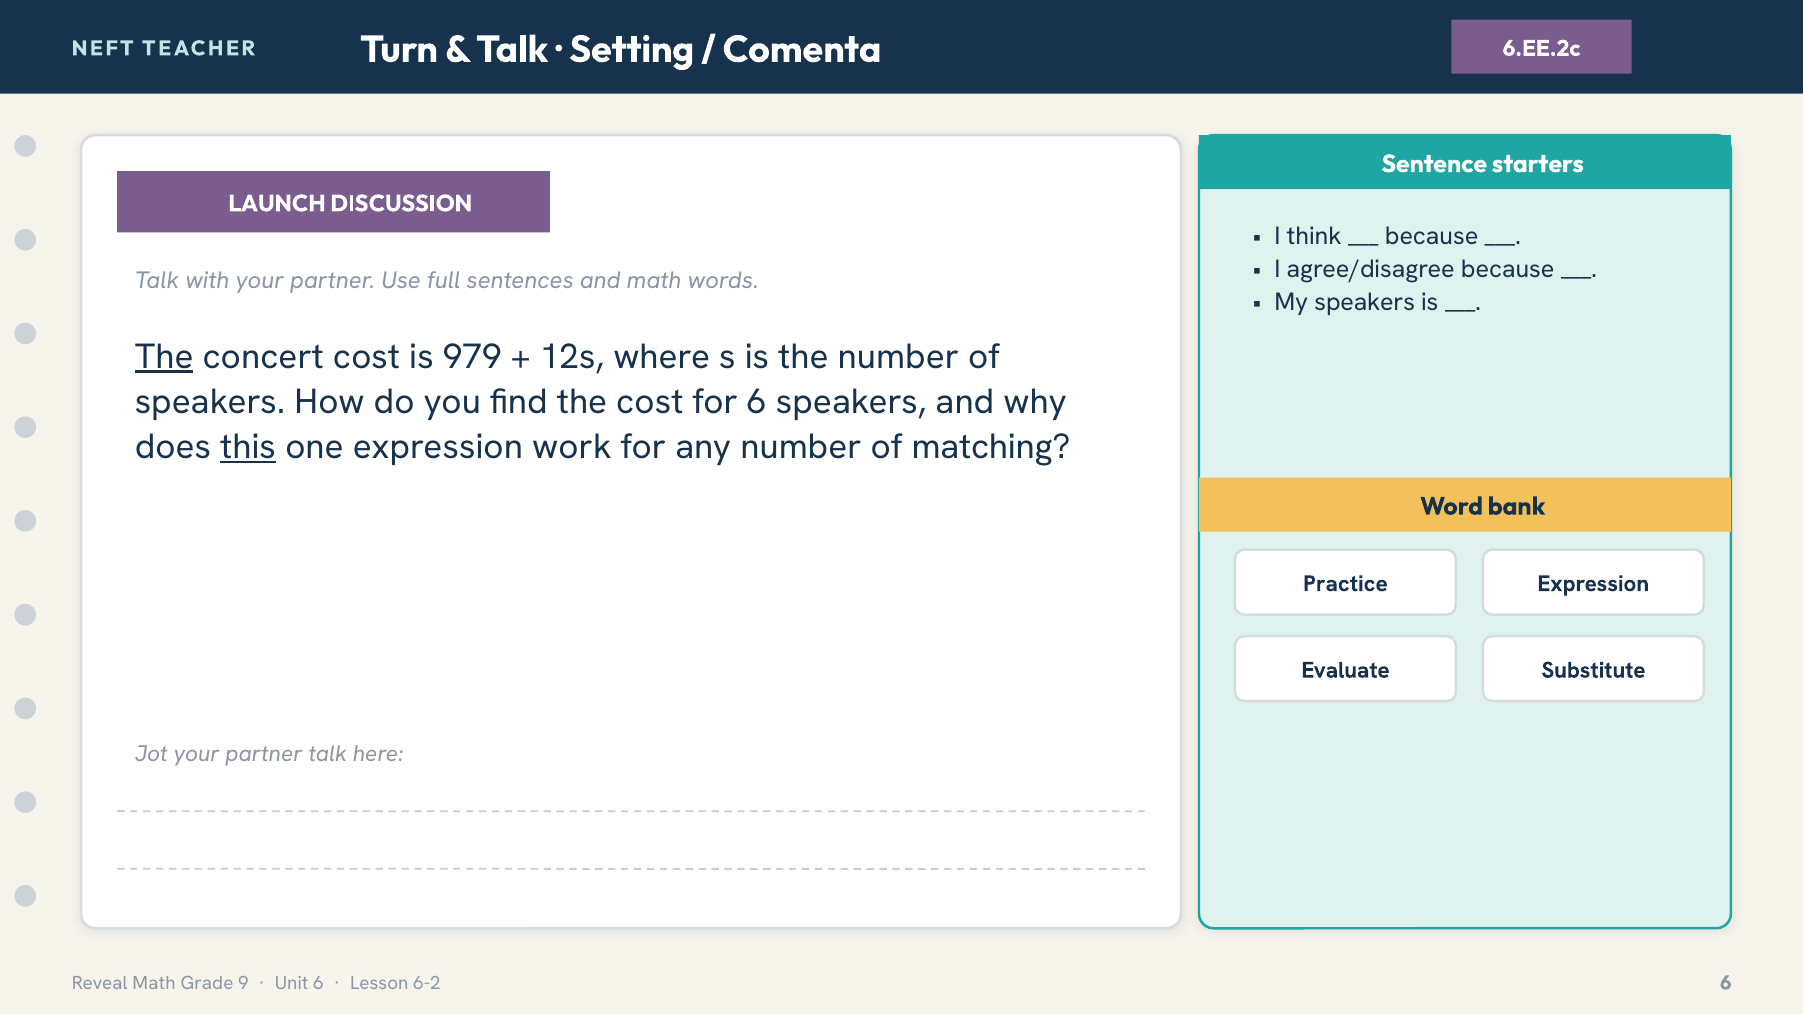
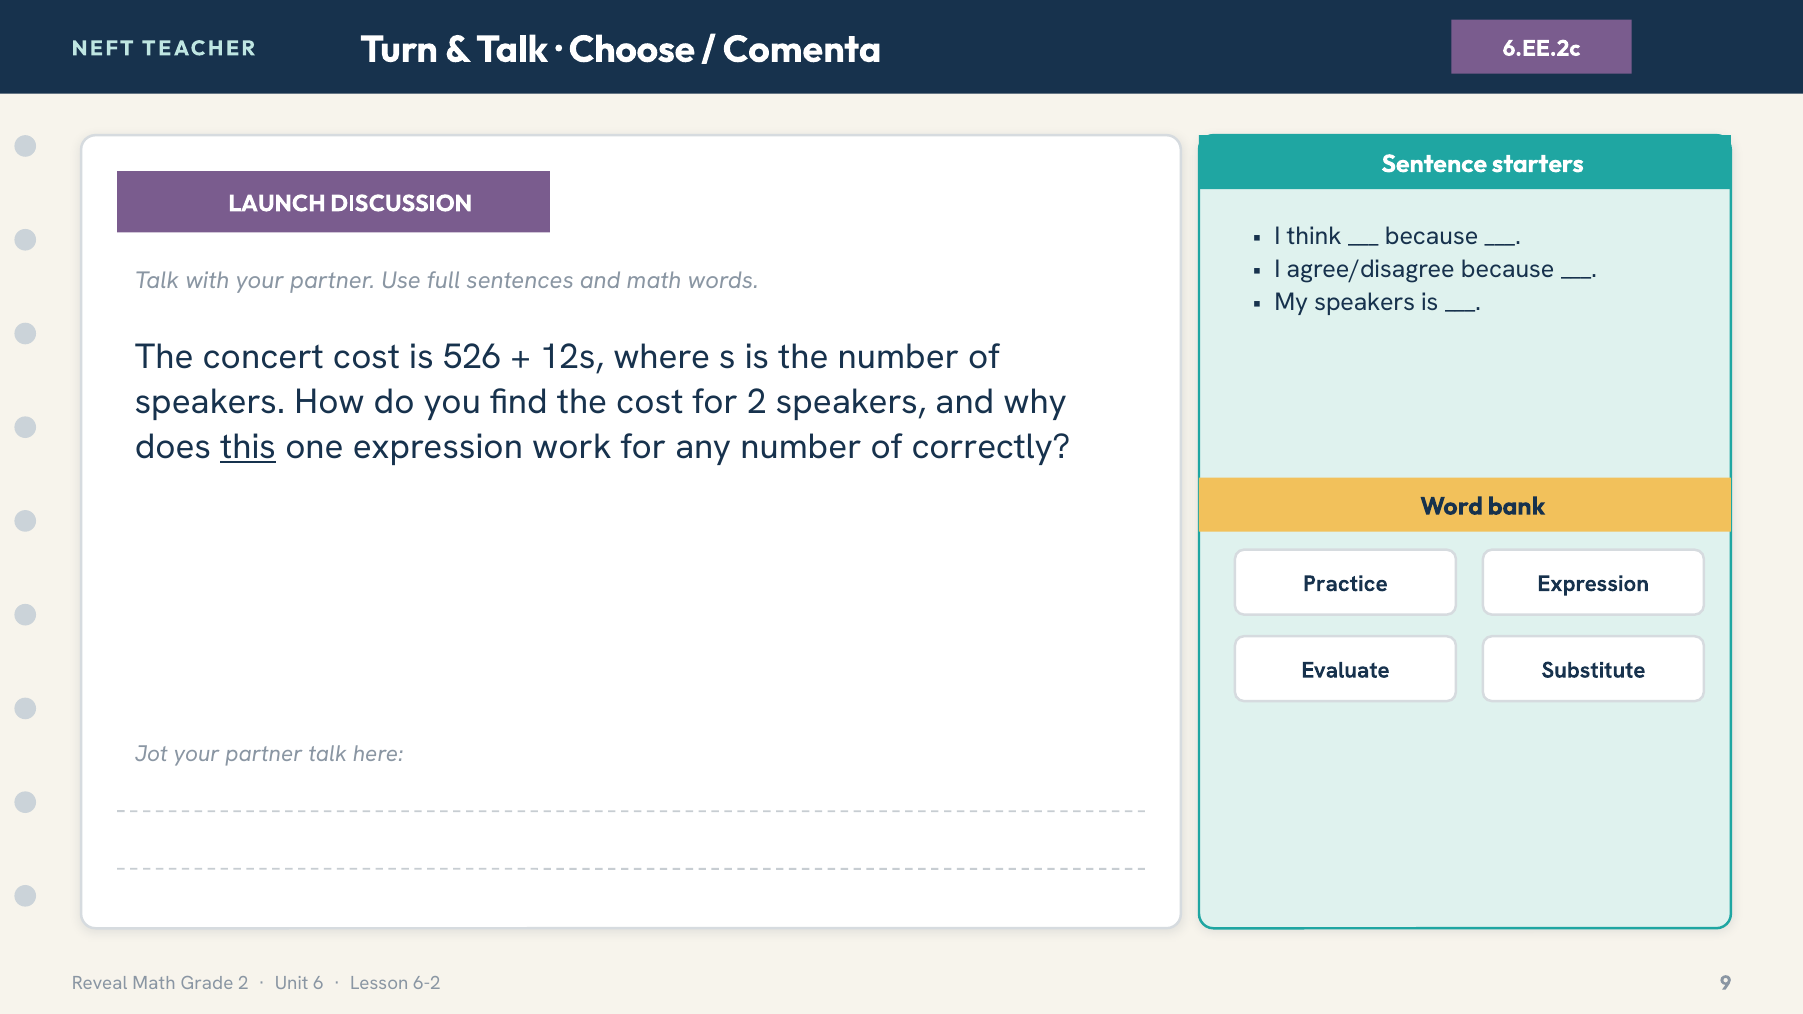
Setting: Setting -> Choose (632, 50)
The underline: present -> none (164, 357)
979: 979 -> 526 (472, 357)
for 6: 6 -> 2 (757, 402)
matching: matching -> correctly (991, 447)
Grade 9: 9 -> 2 (244, 983)
6-2 6: 6 -> 9 (1726, 983)
